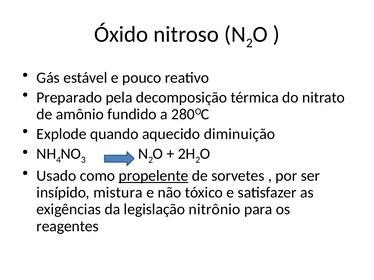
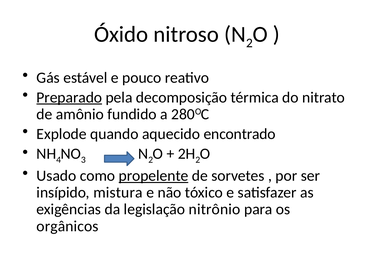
Preparado underline: none -> present (69, 98)
diminuição: diminuição -> encontrado (240, 134)
reagentes: reagentes -> orgânicos (67, 227)
